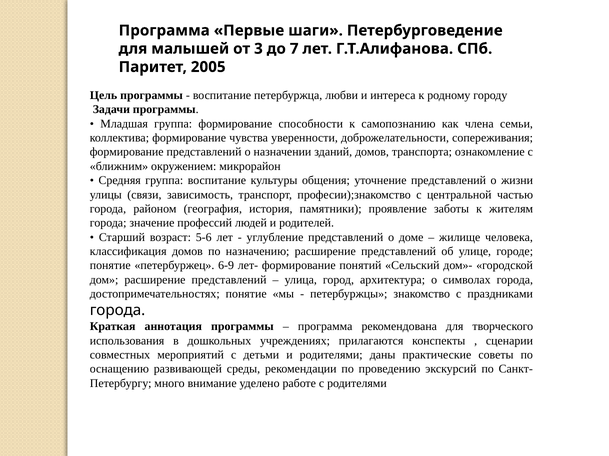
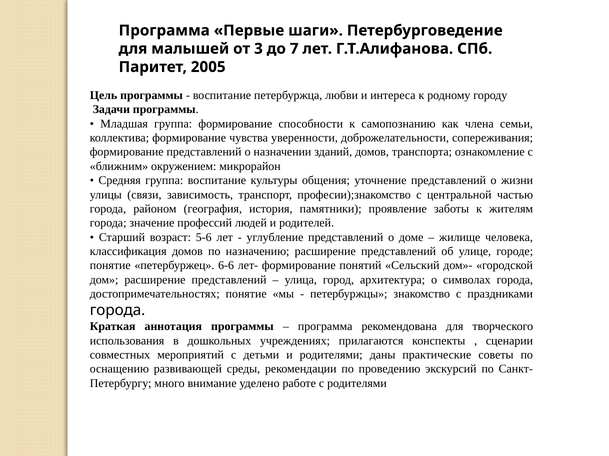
6-9: 6-9 -> 6-6 (226, 266)
